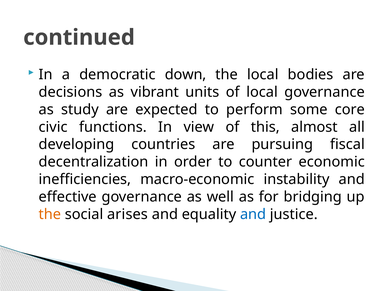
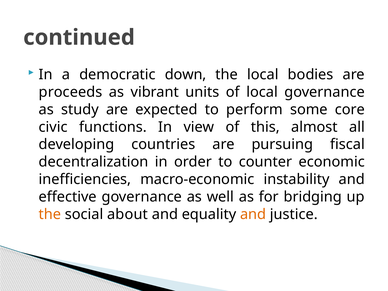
decisions: decisions -> proceeds (71, 92)
arises: arises -> about (128, 214)
and colour: blue -> orange (253, 214)
